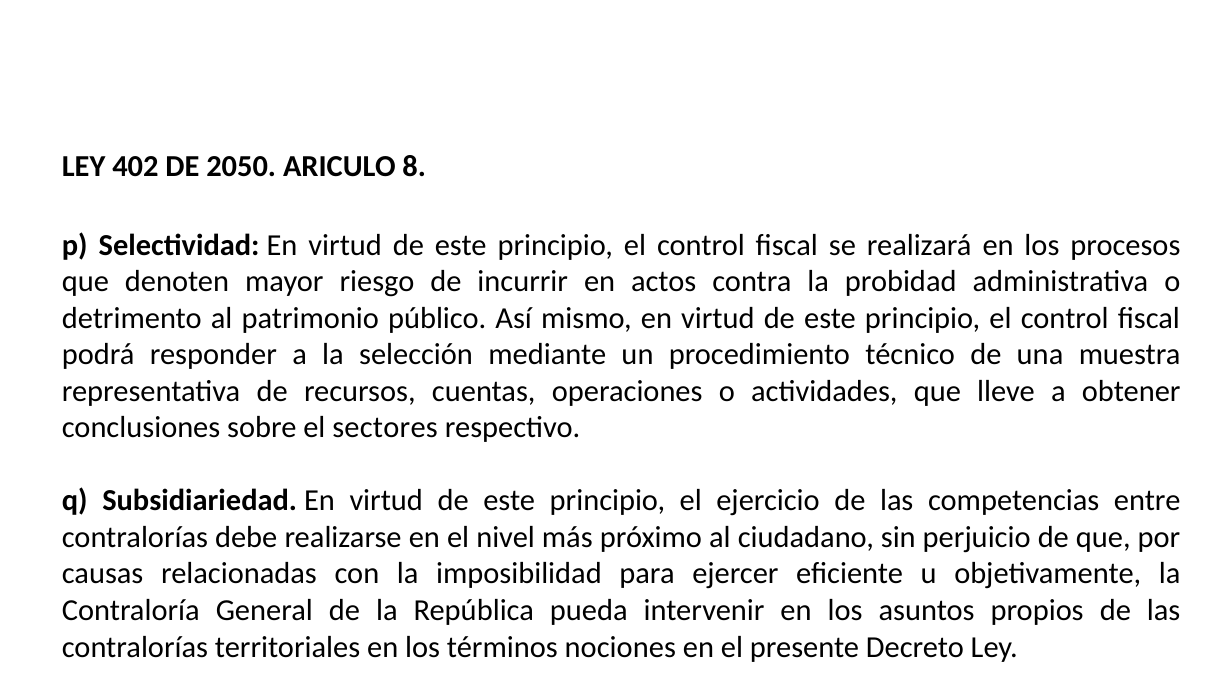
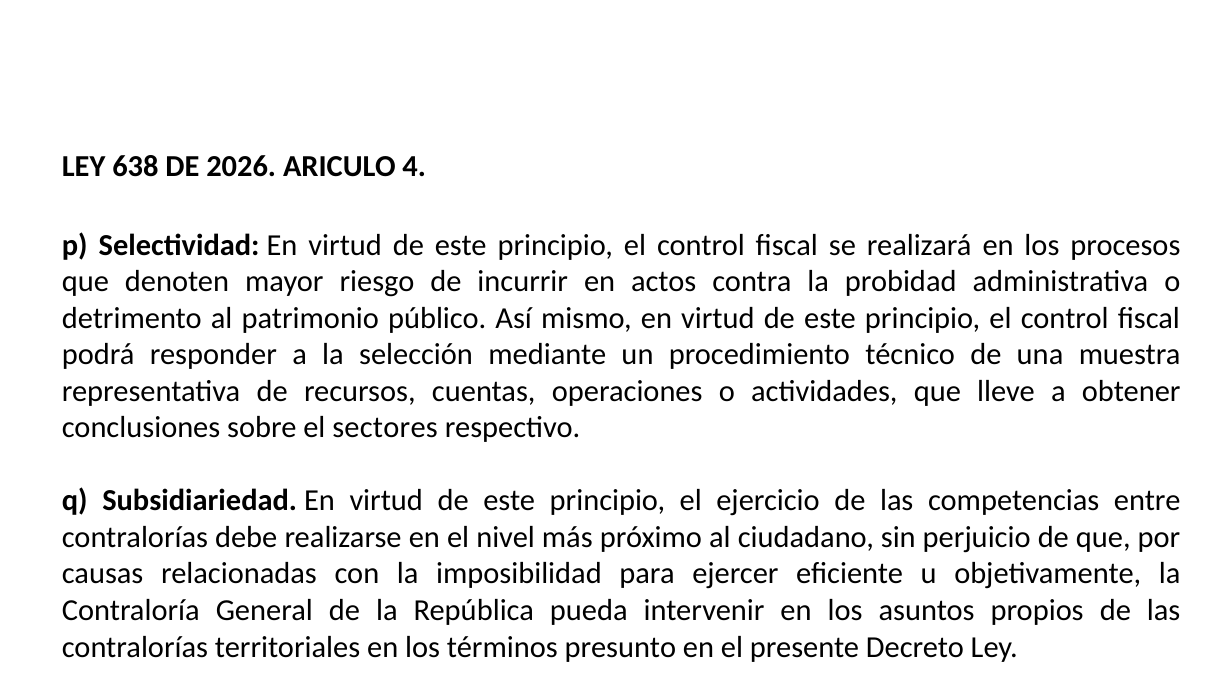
402: 402 -> 638 (135, 166)
2050: 2050 -> 2026 (241, 166)
8: 8 -> 4 (414, 166)
nociones: nociones -> presunto (620, 647)
